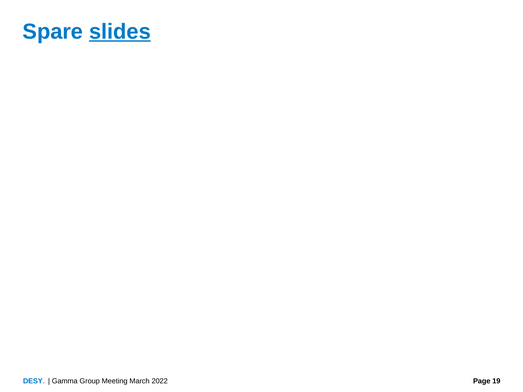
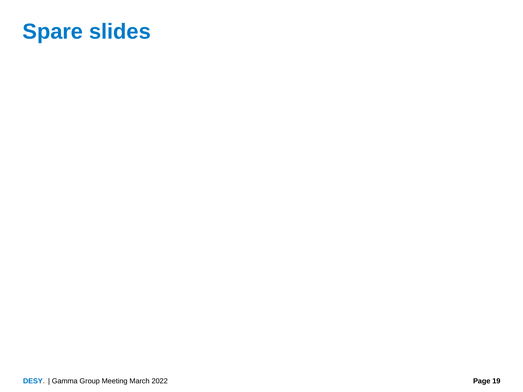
slides underline: present -> none (120, 32)
